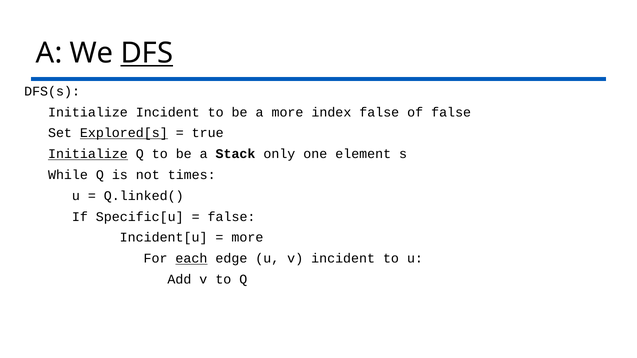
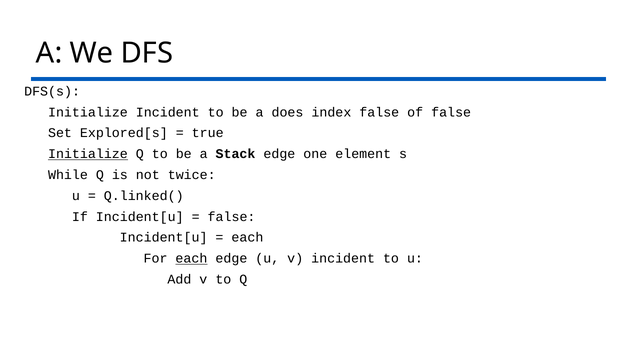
DFS underline: present -> none (147, 53)
a more: more -> does (287, 112)
Explored[s underline: present -> none (124, 133)
Stack only: only -> edge (279, 154)
times: times -> twice (192, 175)
If Specific[u: Specific[u -> Incident[u (140, 217)
more: more -> each (247, 238)
